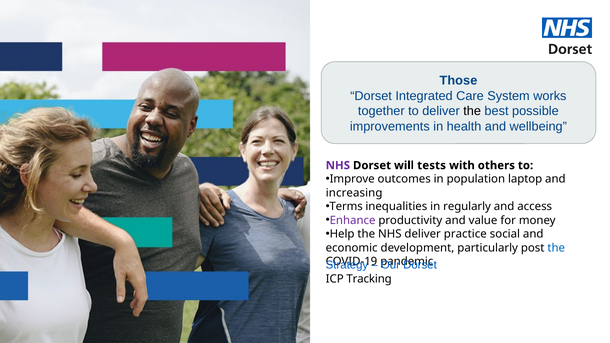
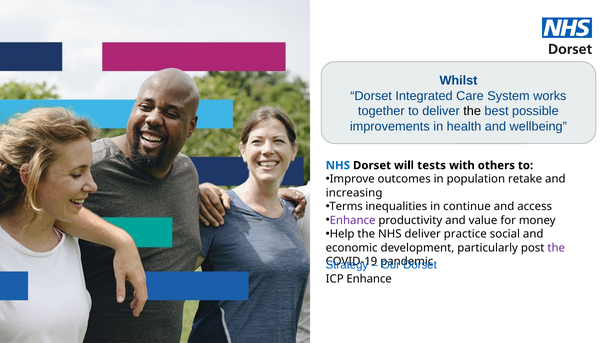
Those: Those -> Whilst (458, 81)
NHS colour: purple -> blue (338, 165)
laptop: laptop -> retake (525, 179)
regularly: regularly -> continue (467, 207)
the colour: blue -> purple (556, 248)
ICP Tracking: Tracking -> Enhance (369, 279)
